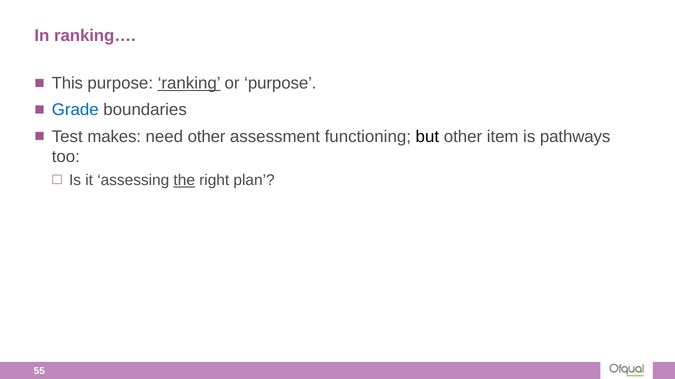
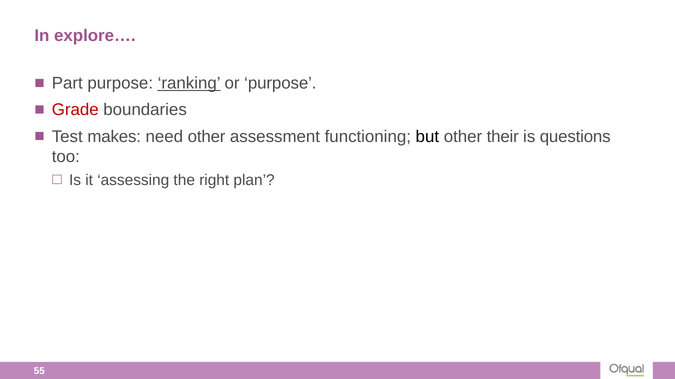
ranking…: ranking… -> explore… (95, 36)
This: This -> Part (67, 84)
Grade colour: blue -> red (75, 110)
item: item -> their (503, 137)
pathways: pathways -> questions (575, 137)
the underline: present -> none (184, 180)
